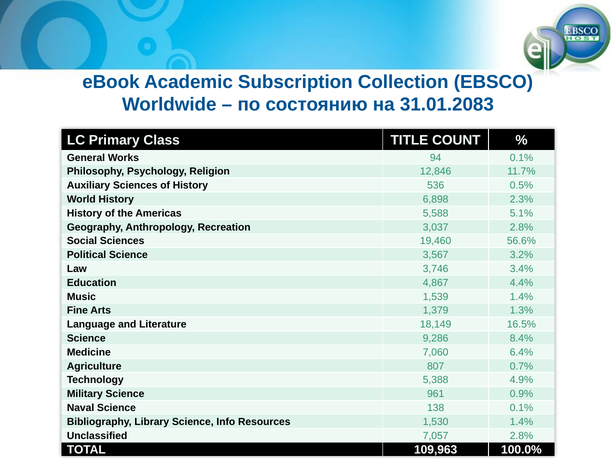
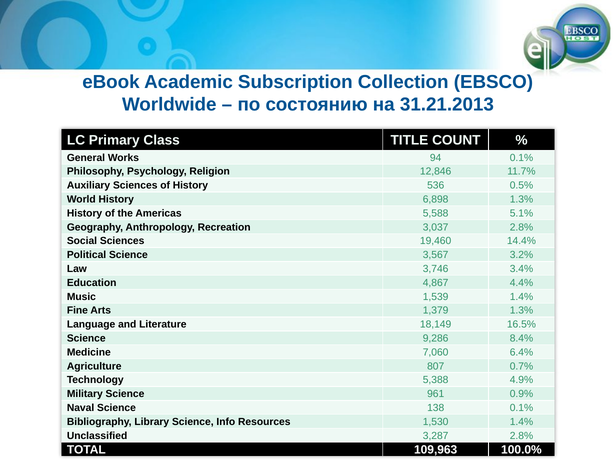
31.01.2083: 31.01.2083 -> 31.21.2013 (447, 105)
6,898 2.3%: 2.3% -> 1.3% (521, 199)
56.6%: 56.6% -> 14.4% (521, 241)
7,057: 7,057 -> 3,287 (436, 436)
